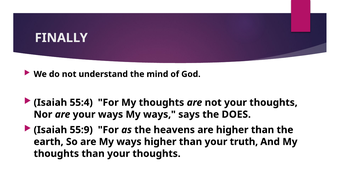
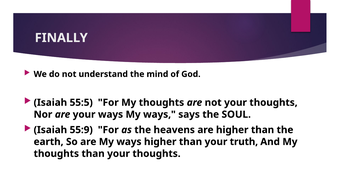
55:4: 55:4 -> 55:5 (81, 103)
DOES: DOES -> SOUL (236, 115)
